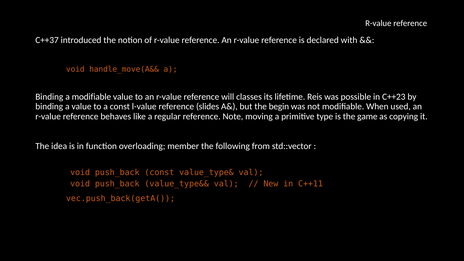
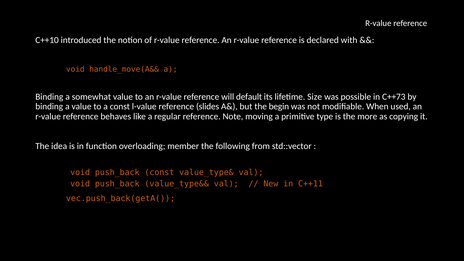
C++37: C++37 -> C++10 (47, 40)
a modifiable: modifiable -> somewhat (91, 97)
classes: classes -> default (249, 97)
Reis: Reis -> Size (315, 97)
C++23: C++23 -> C++73 (394, 97)
game: game -> more (367, 116)
